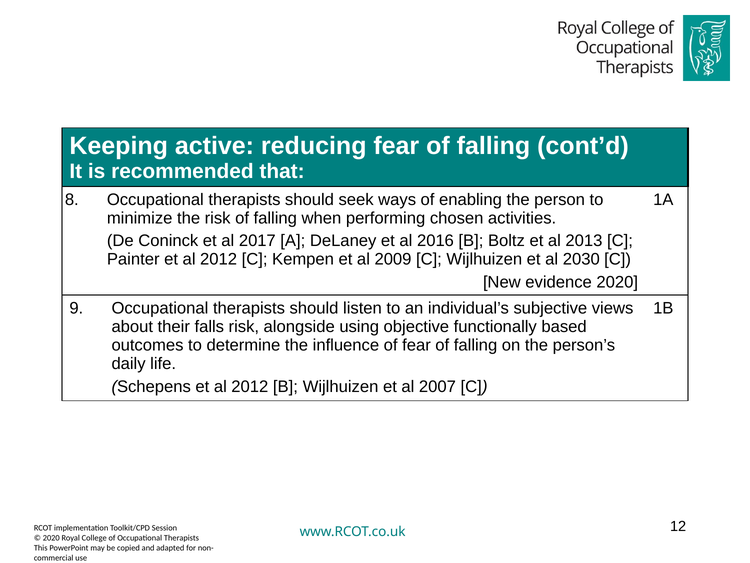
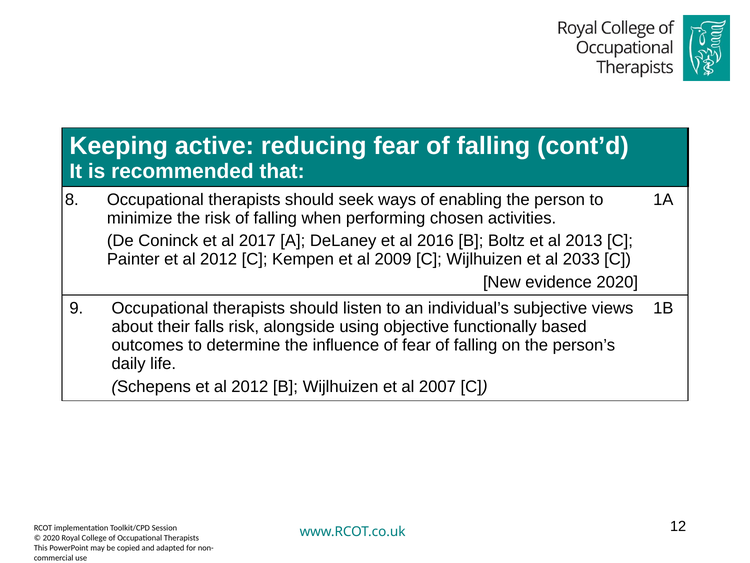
2030: 2030 -> 2033 (581, 259)
